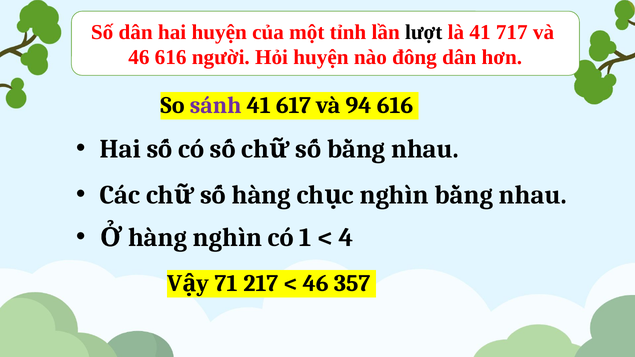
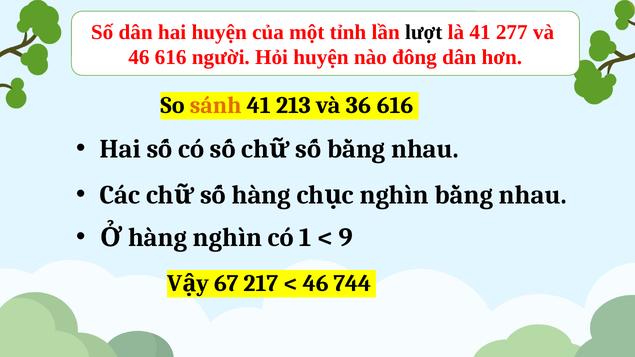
717: 717 -> 277 (512, 32)
sánh colour: purple -> orange (216, 105)
617: 617 -> 213 (293, 105)
94: 94 -> 36 (358, 105)
4: 4 -> 9 (346, 238)
71: 71 -> 67 (226, 284)
357: 357 -> 744 (352, 284)
